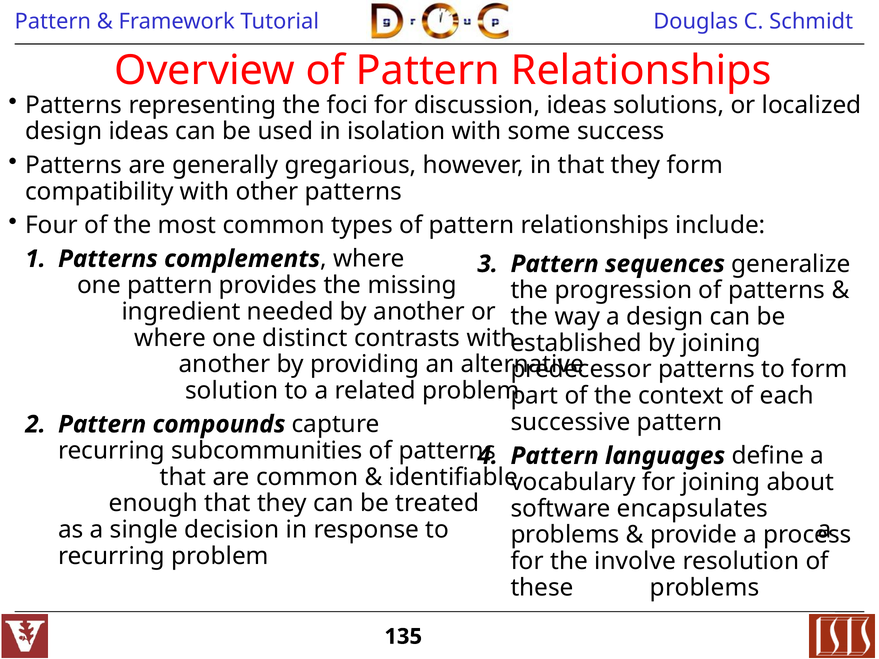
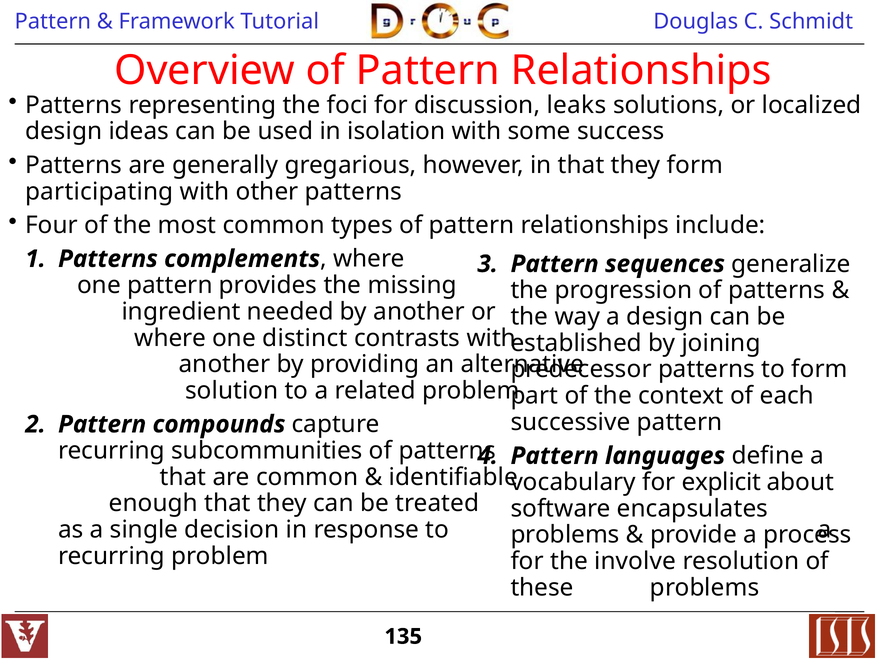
discussion ideas: ideas -> leaks (576, 105)
compatibility: compatibility -> participating (99, 192)
for joining: joining -> explicit (721, 482)
